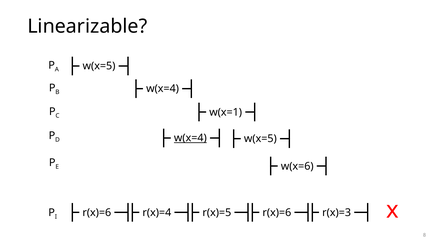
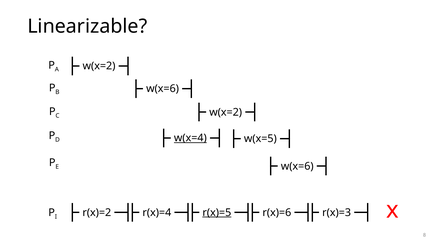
w(x=5: w(x=5 -> w(x=2 (99, 66)
w(x=4: w(x=4 -> w(x=6 (163, 89)
w(x=1: w(x=1 -> w(x=2 (226, 112)
r(x)=6: r(x)=6 -> r(x)=2 (97, 213)
r(x)=5 underline: none -> present (217, 213)
